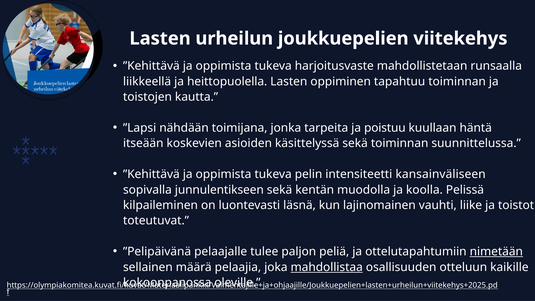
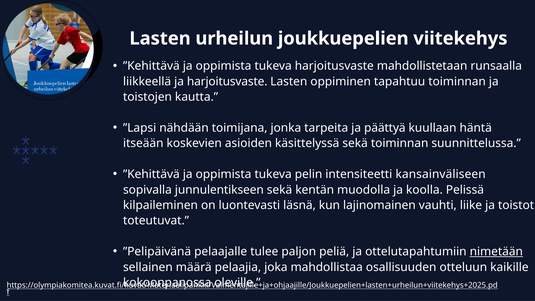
ja heittopuolella: heittopuolella -> harjoitusvaste (227, 82)
poistuu: poistuu -> päättyä (385, 128)
mahdollistaa underline: present -> none (327, 267)
